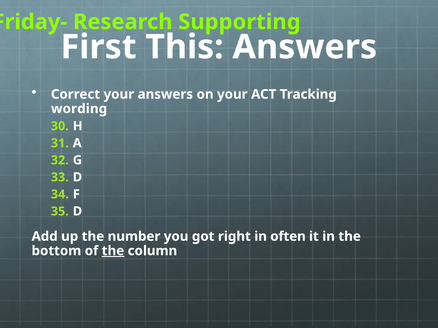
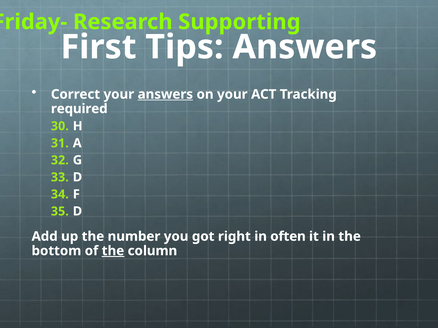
This: This -> Tips (184, 47)
answers underline: none -> present (165, 94)
wording: wording -> required (79, 109)
